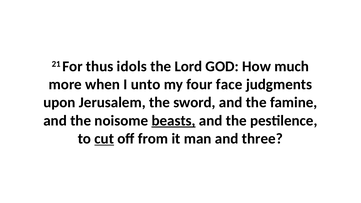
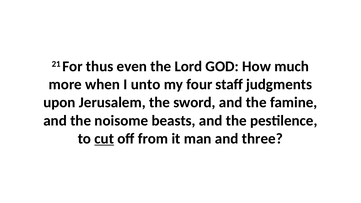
idols: idols -> even (132, 66)
face: face -> staff (229, 85)
beasts underline: present -> none (174, 121)
